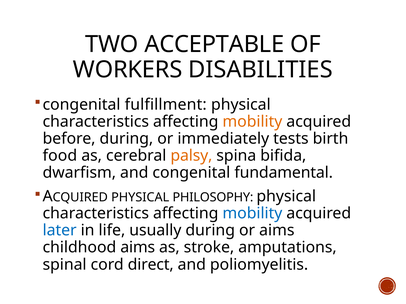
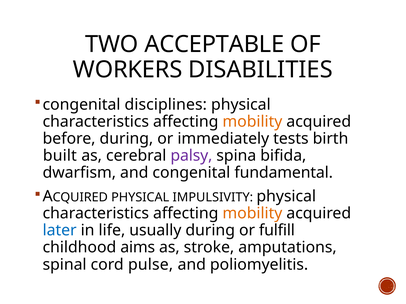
fulfillment: fulfillment -> disciplines (166, 105)
food: food -> built (60, 156)
palsy colour: orange -> purple (191, 156)
PHILOSOPHY: PHILOSOPHY -> IMPULSIVITY (213, 198)
mobility colour: blue -> orange (252, 214)
or aims: aims -> fulfill (277, 231)
direct: direct -> pulse (151, 265)
